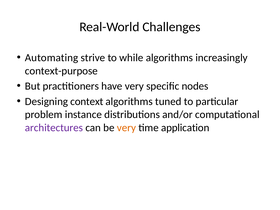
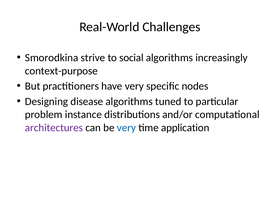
Automating: Automating -> Smorodkina (52, 58)
while: while -> social (131, 58)
context: context -> disease (87, 101)
very colour: orange -> blue (127, 128)
